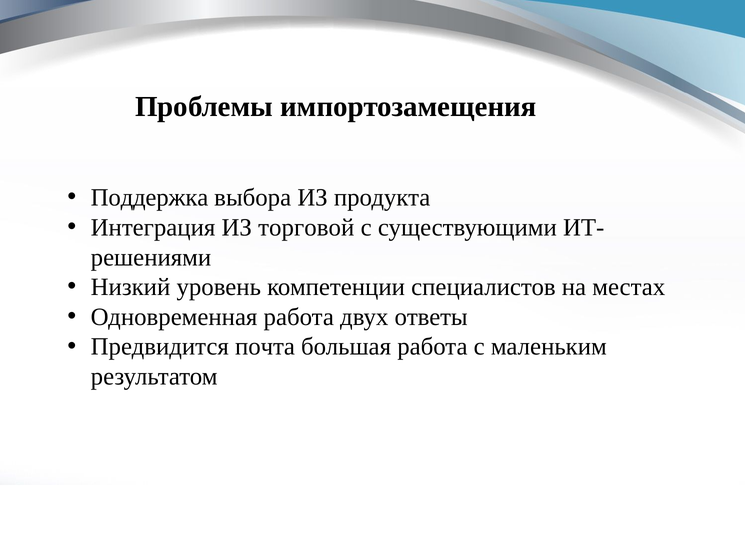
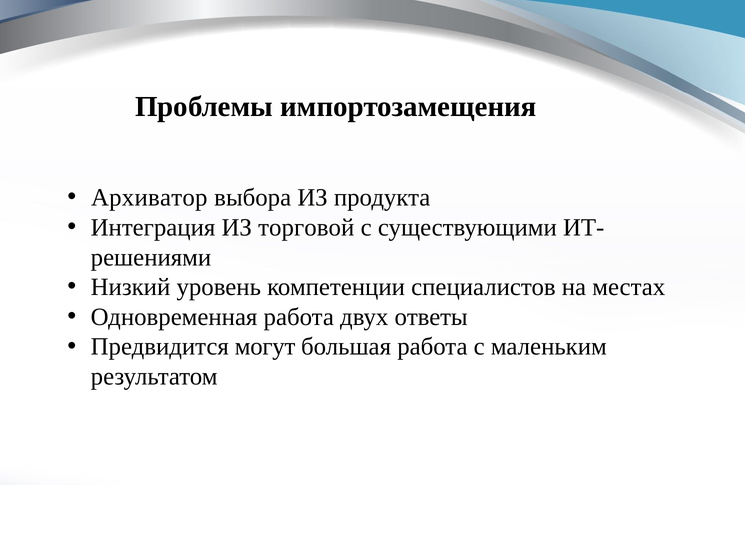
Поддержка: Поддержка -> Архиватор (149, 198)
почта: почта -> могут (265, 347)
